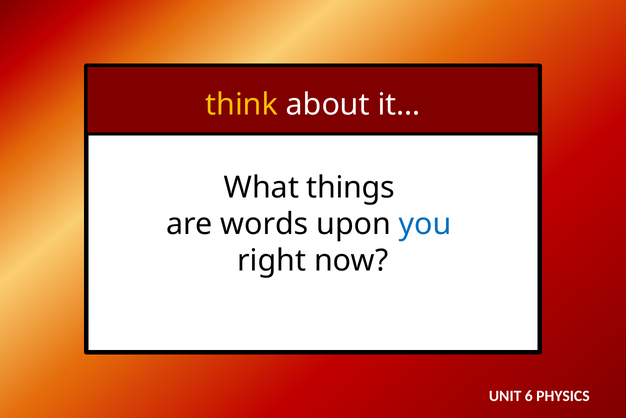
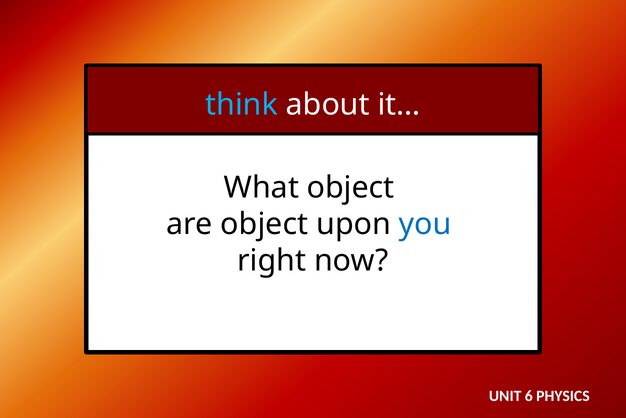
think colour: yellow -> light blue (242, 105)
What things: things -> object (350, 187)
are words: words -> object (264, 224)
